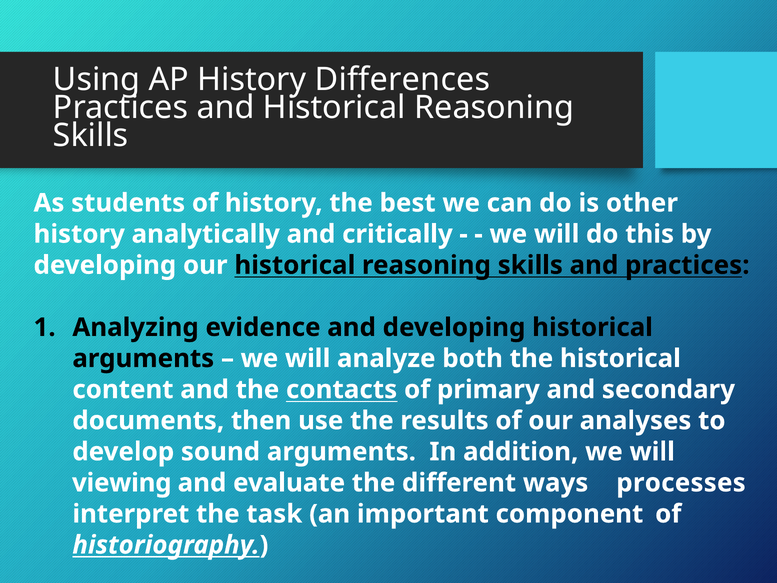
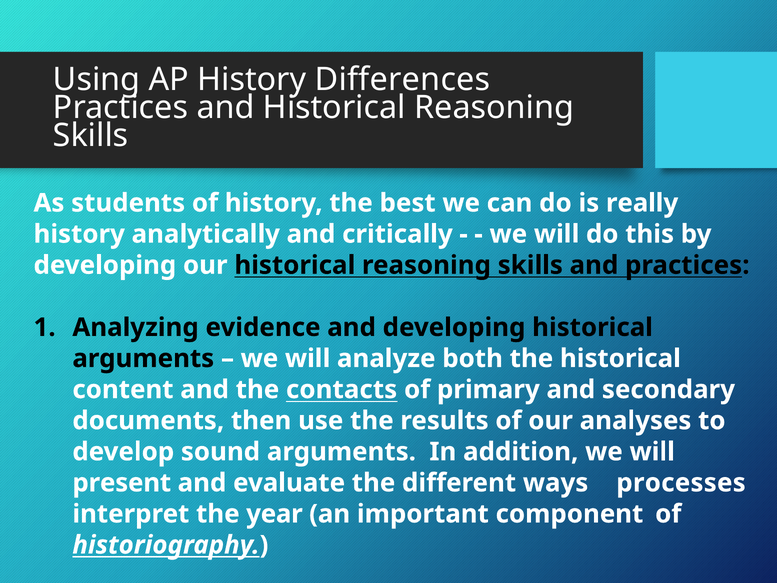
other: other -> really (642, 203)
viewing: viewing -> present (122, 483)
task: task -> year (274, 514)
